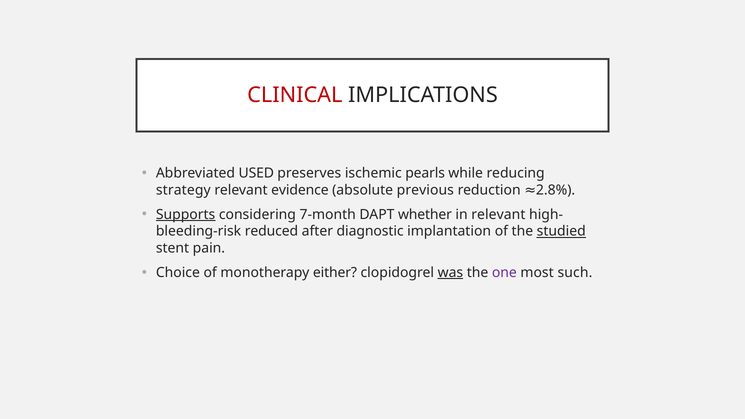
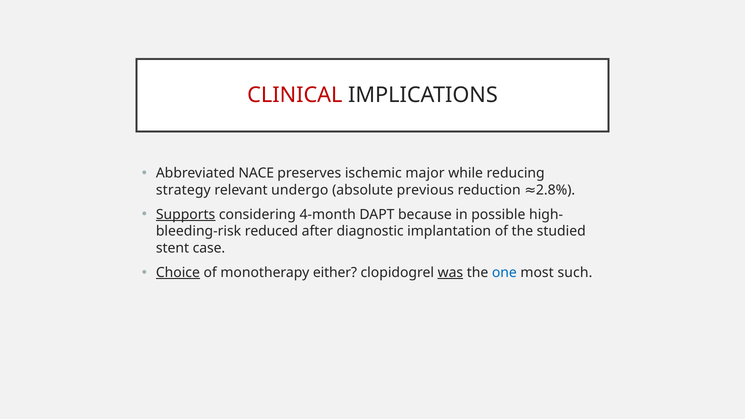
USED: USED -> NACE (256, 173)
pearls: pearls -> major (425, 173)
evidence: evidence -> undergo (300, 190)
7-month: 7-month -> 4-month (328, 215)
whether: whether -> because (425, 215)
in relevant: relevant -> possible (498, 215)
studied underline: present -> none (561, 231)
pain: pain -> case (209, 248)
Choice underline: none -> present (178, 273)
one colour: purple -> blue (504, 273)
